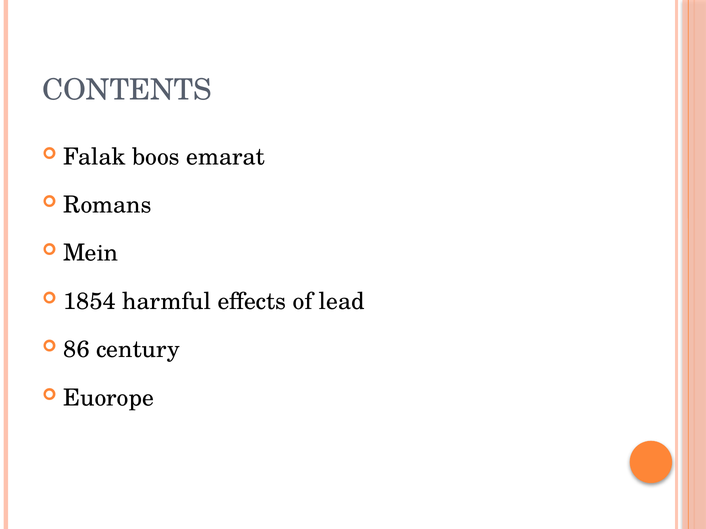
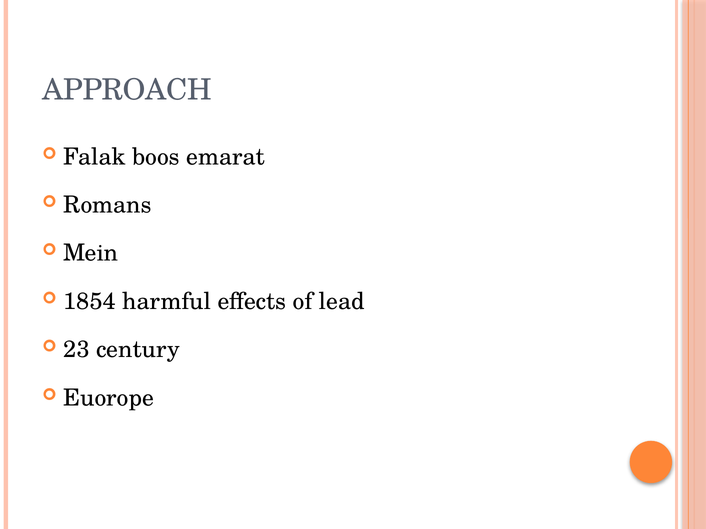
CONTENTS: CONTENTS -> APPROACH (127, 90)
86: 86 -> 23 (77, 350)
